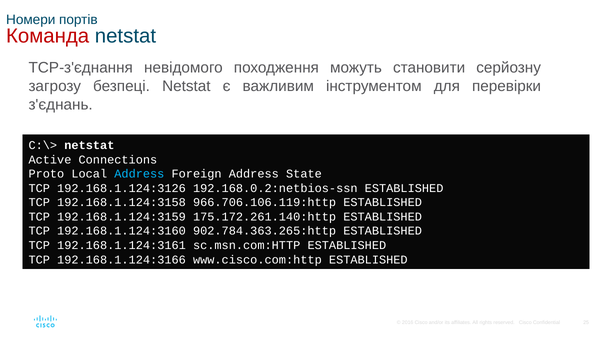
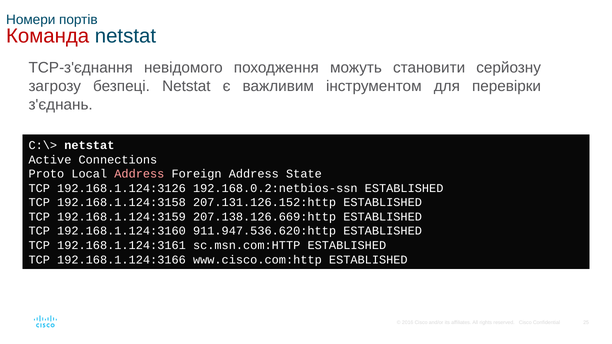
Address colour: light blue -> pink (139, 174)
966.706.106.119:http: 966.706.106.119:http -> 207.131.126.152:http (265, 203)
175.172.261.140:http: 175.172.261.140:http -> 207.138.126.669:http (265, 217)
902.784.363.265:http: 902.784.363.265:http -> 911.947.536.620:http (265, 231)
